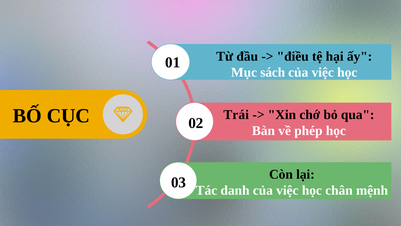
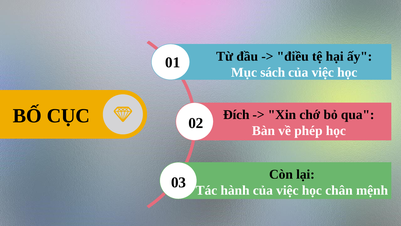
Trái: Trái -> Đích (236, 114)
danh: danh -> hành (235, 190)
